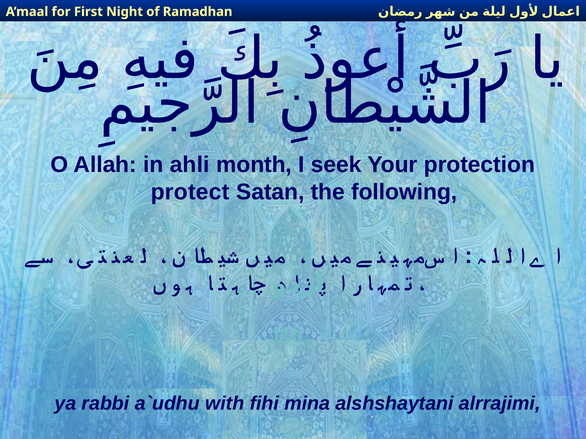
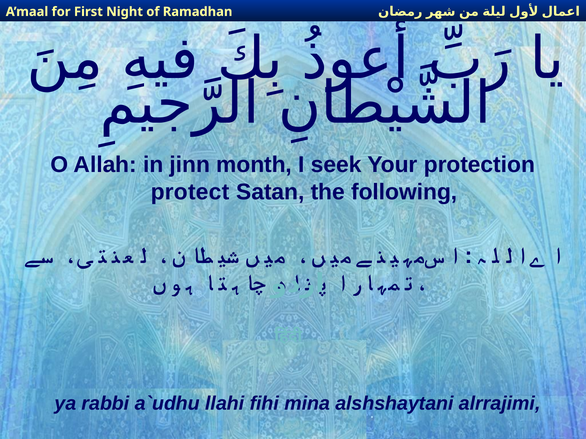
ahli: ahli -> jinn (190, 165)
with: with -> llahi (225, 404)
